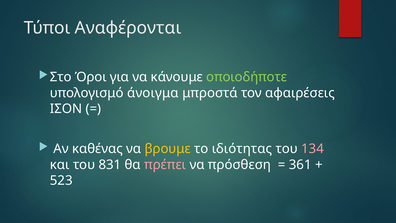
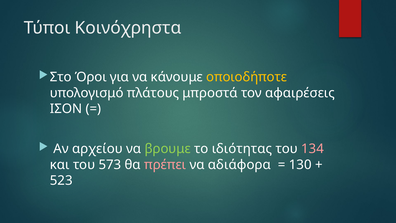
Αναφέρονται: Αναφέρονται -> Κοινόχρηστα (128, 28)
οποιοδήποτε colour: light green -> yellow (247, 77)
άνοιγμα: άνοιγμα -> πλάτους (153, 93)
καθένας: καθένας -> αρχείου (97, 149)
βρουμε colour: yellow -> light green (168, 149)
831: 831 -> 573 (110, 165)
πρόσθεση: πρόσθεση -> αδιάφορα (239, 165)
361: 361 -> 130 (300, 165)
